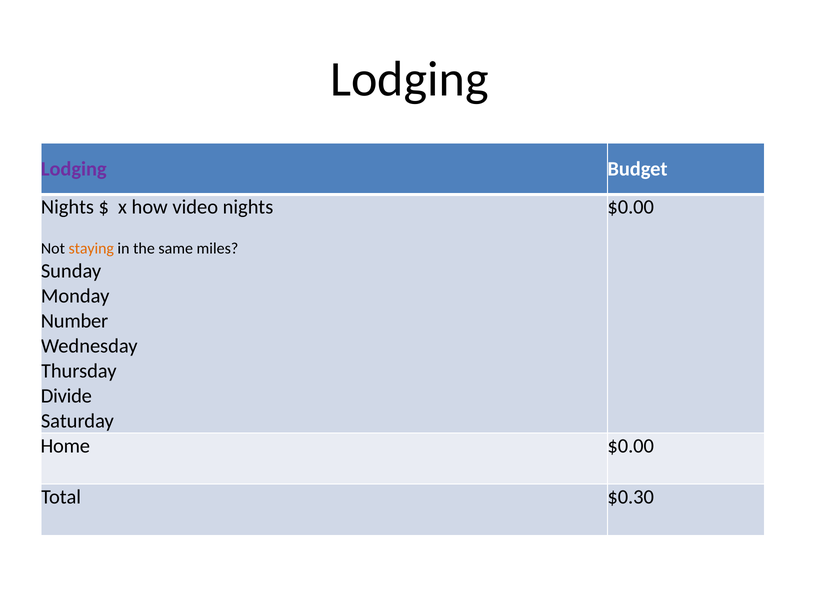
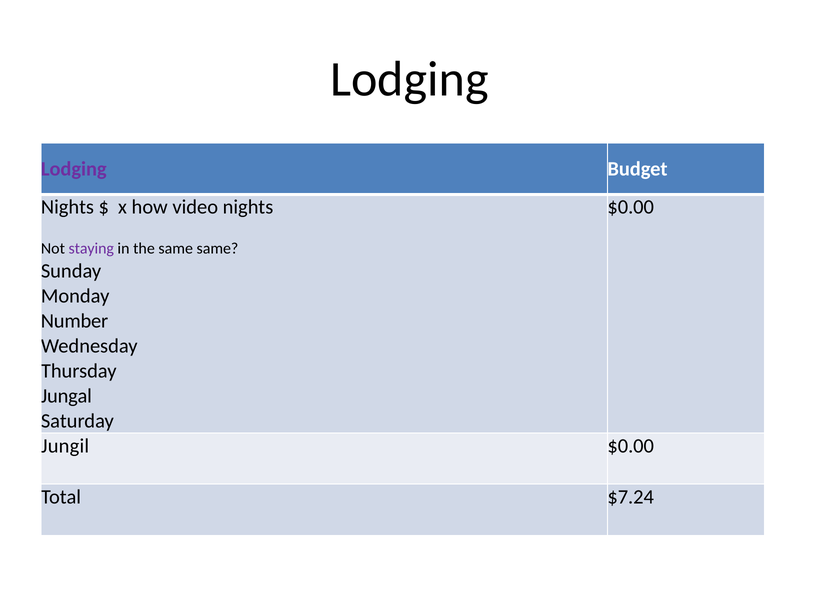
staying colour: orange -> purple (91, 249)
same miles: miles -> same (217, 249)
Divide: Divide -> Jungal (66, 396)
Home: Home -> Jungil (65, 446)
$0.30: $0.30 -> $7.24 (631, 497)
